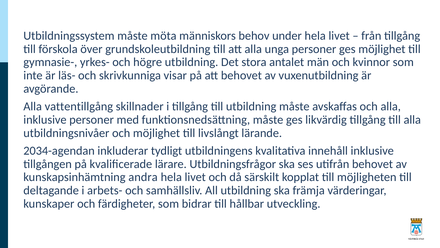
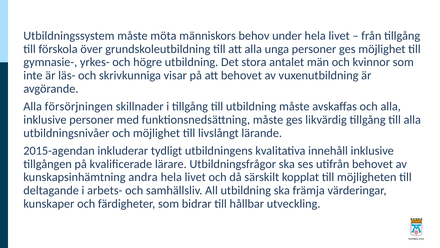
vattentillgång: vattentillgång -> försörjningen (79, 106)
2034-agendan: 2034-agendan -> 2015-agendan (59, 151)
